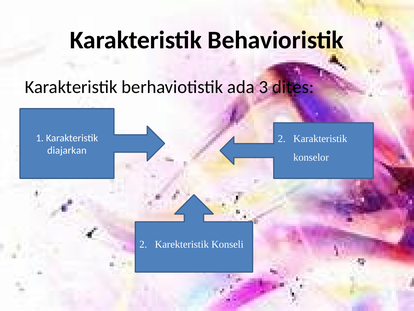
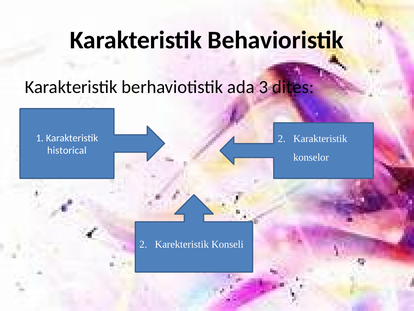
diajarkan: diajarkan -> historical (67, 150)
